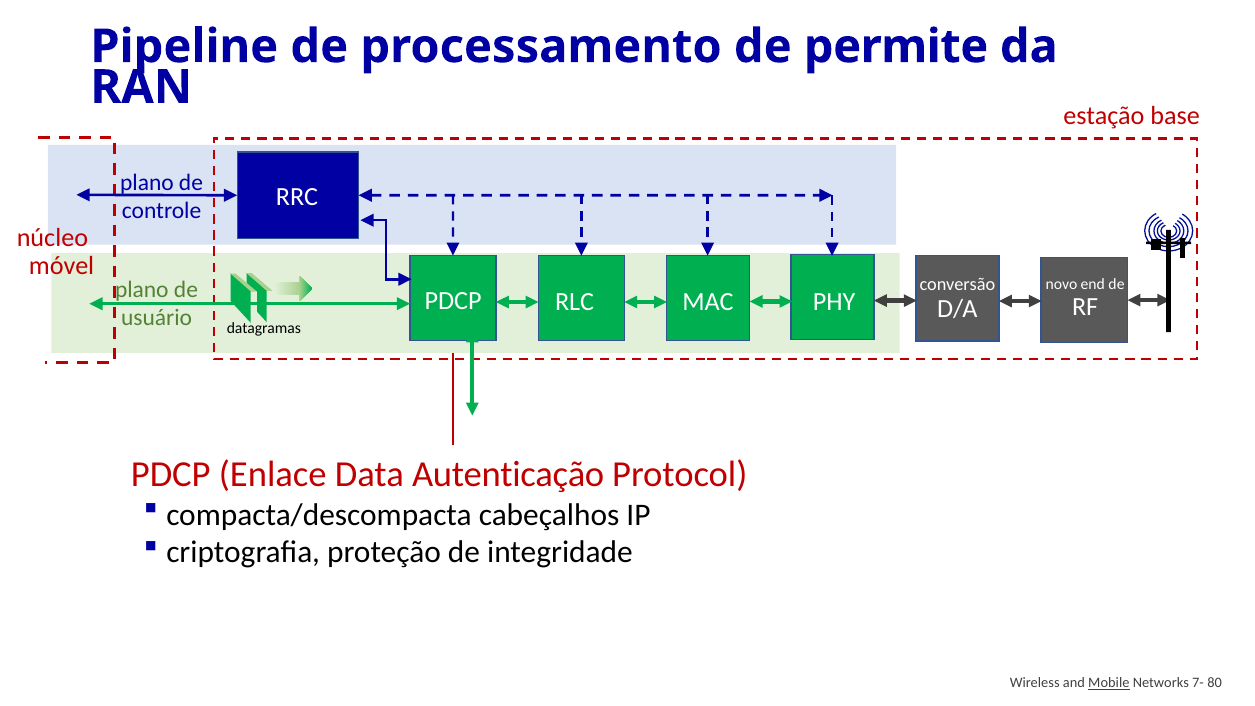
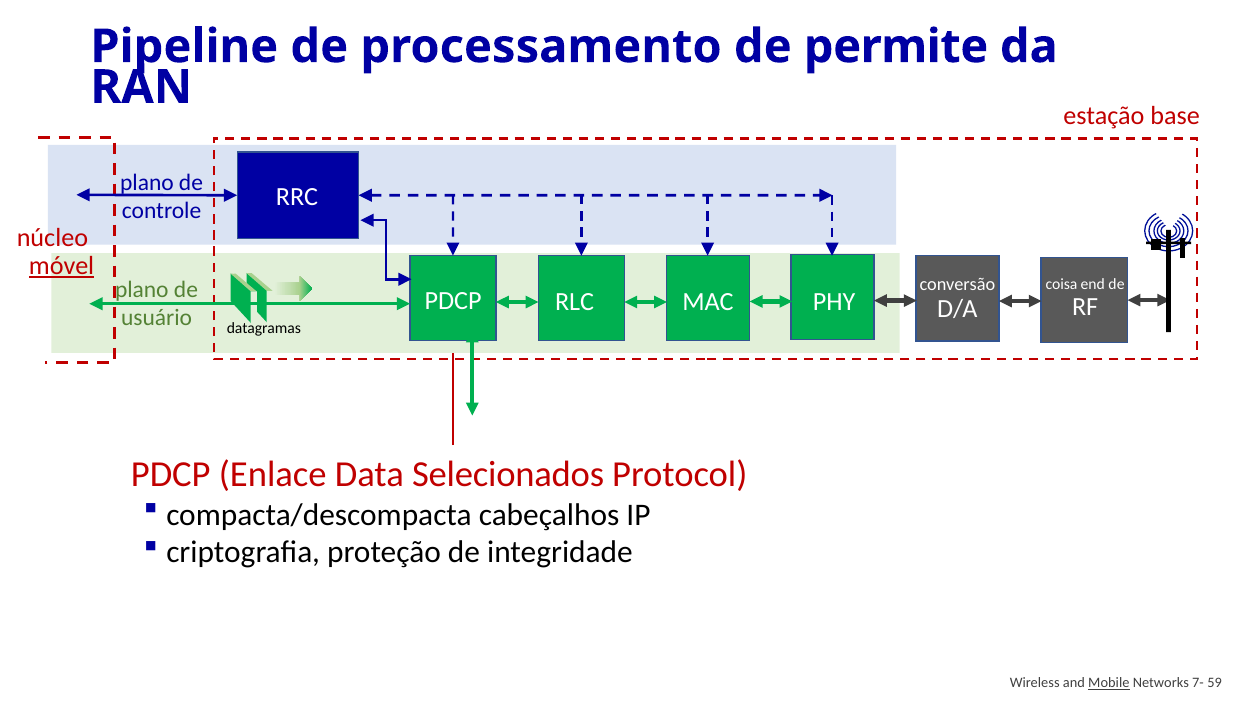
móvel underline: none -> present (62, 266)
novo: novo -> coisa (1061, 284)
Autenticação: Autenticação -> Selecionados (508, 474)
80: 80 -> 59 (1215, 683)
